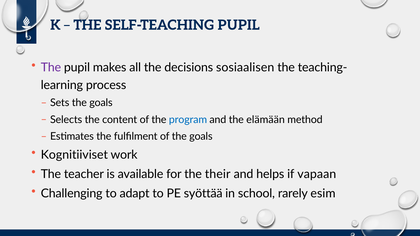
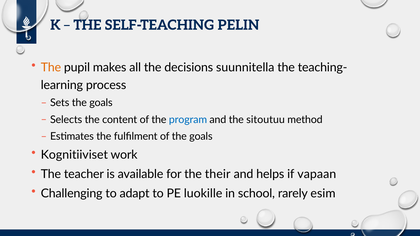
SELF-TEACHING PUPIL: PUPIL -> PELIN (239, 25)
The colour: purple -> orange (51, 67)
sosiaalisen: sosiaalisen -> suunnitella (245, 67)
elämään: elämään -> sitoutuu (266, 120)
syöttää: syöttää -> luokille (203, 194)
